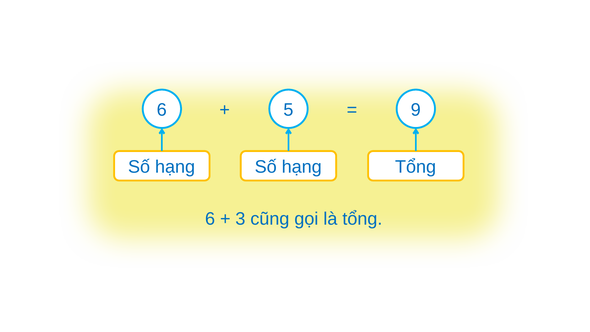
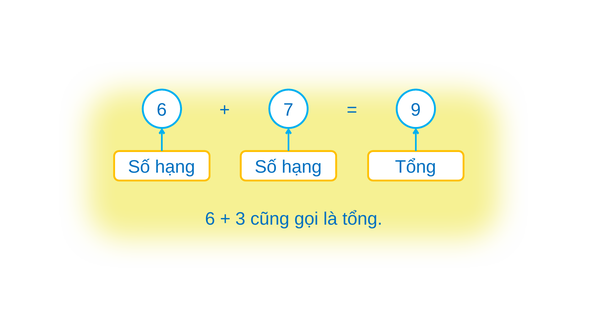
5: 5 -> 7 (288, 110)
